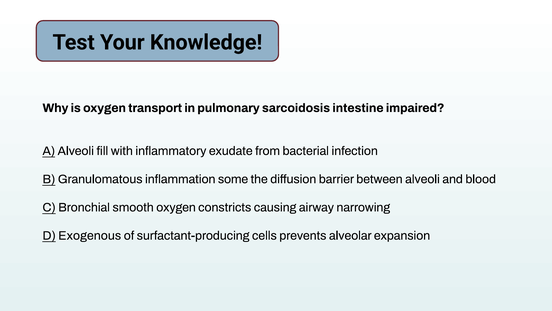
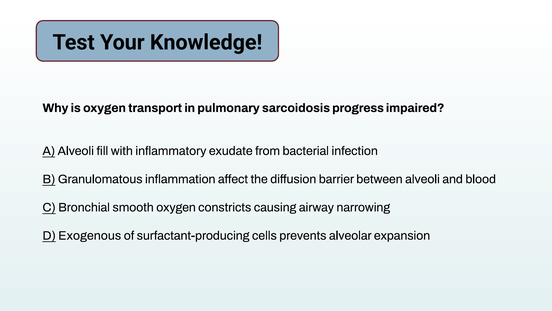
intestine: intestine -> progress (358, 108)
some: some -> affect (233, 179)
